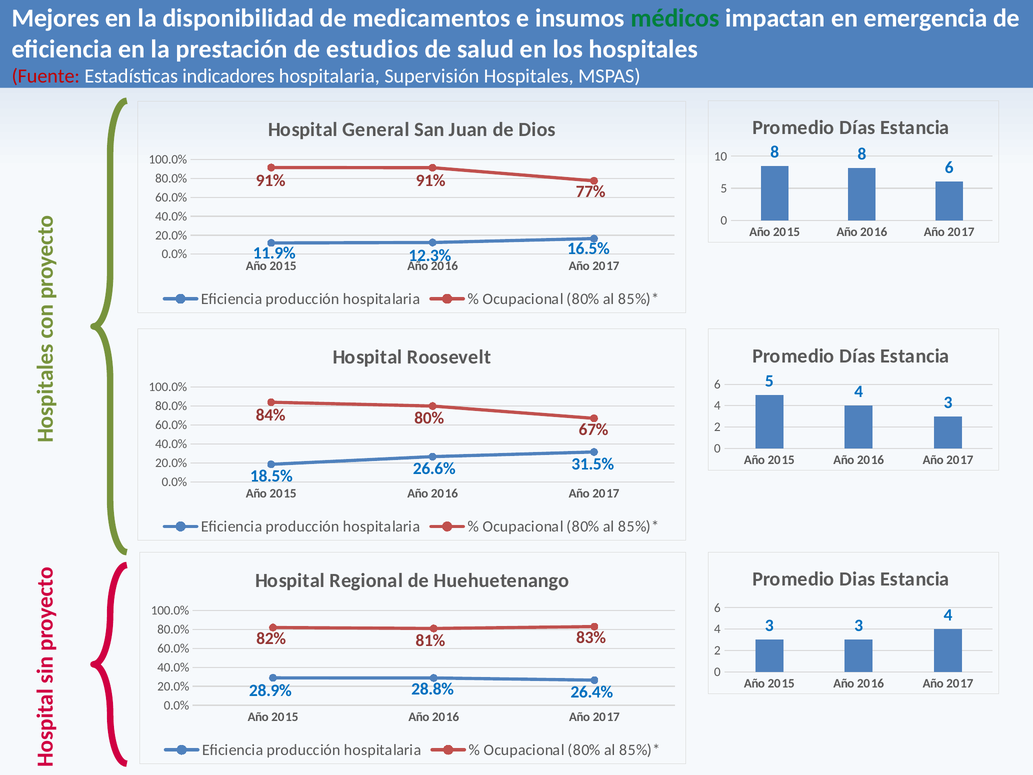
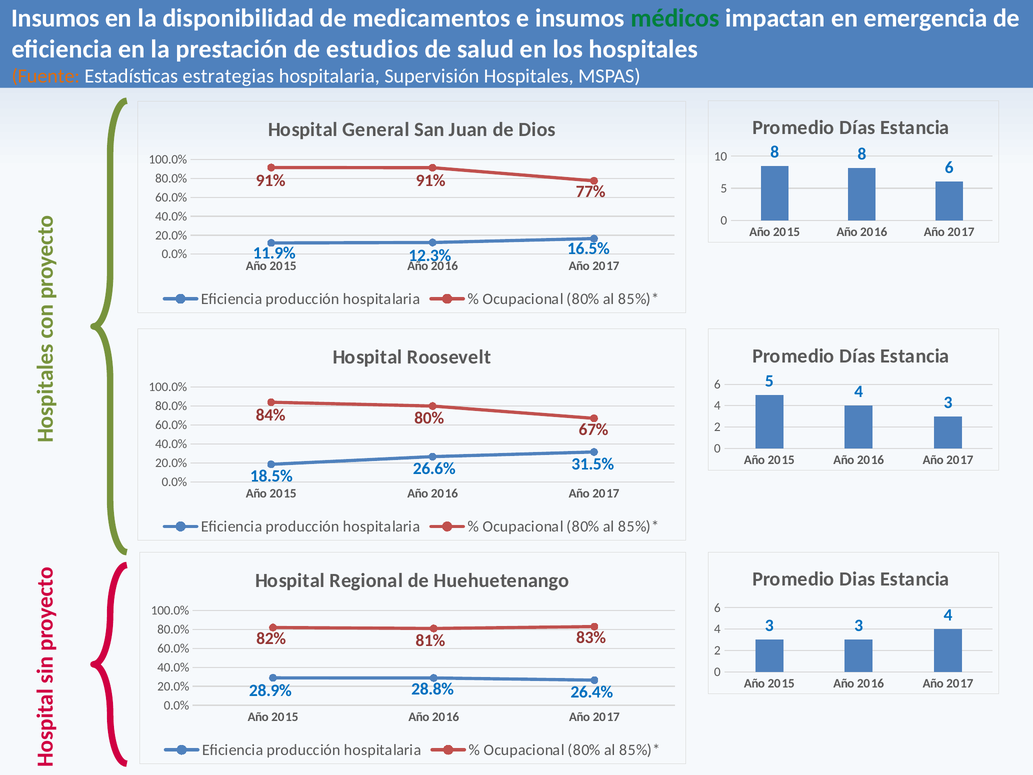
Mejores: Mejores -> Insumos (56, 18)
Fuente colour: red -> orange (46, 76)
indicadores: indicadores -> estrategias (228, 76)
